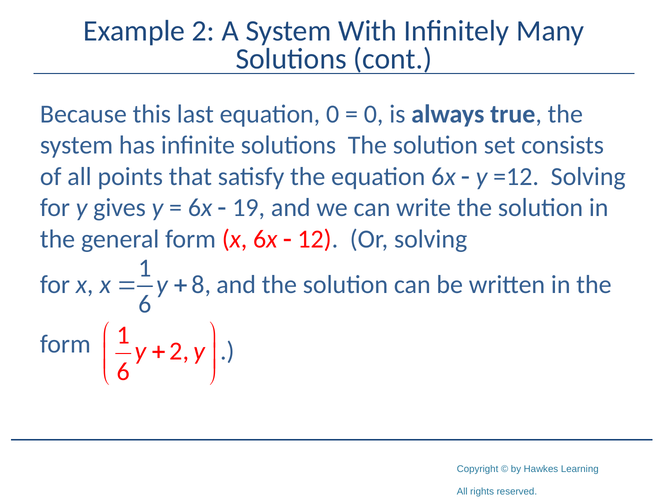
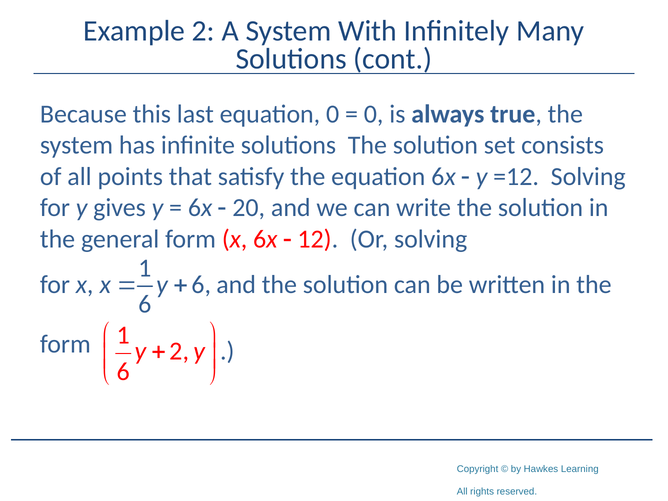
19: 19 -> 20 (249, 208)
8: 8 -> 6 (201, 285)
